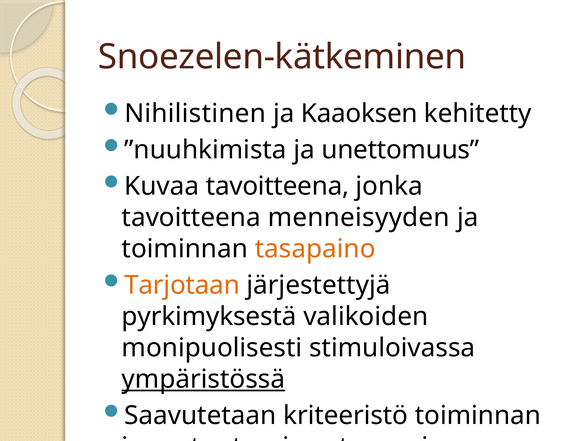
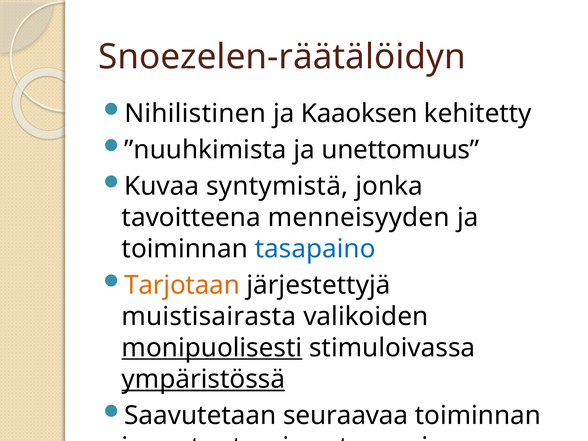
Snoezelen-kätkeminen: Snoezelen-kätkeminen -> Snoezelen-räätälöidyn (282, 57)
Kuvaa tavoitteena: tavoitteena -> syntymistä (277, 186)
tasapaino colour: orange -> blue (315, 249)
pyrkimyksestä: pyrkimyksestä -> muistisairasta (209, 316)
monipuolisesti underline: none -> present (212, 348)
kriteeristö: kriteeristö -> seuraavaa (346, 415)
